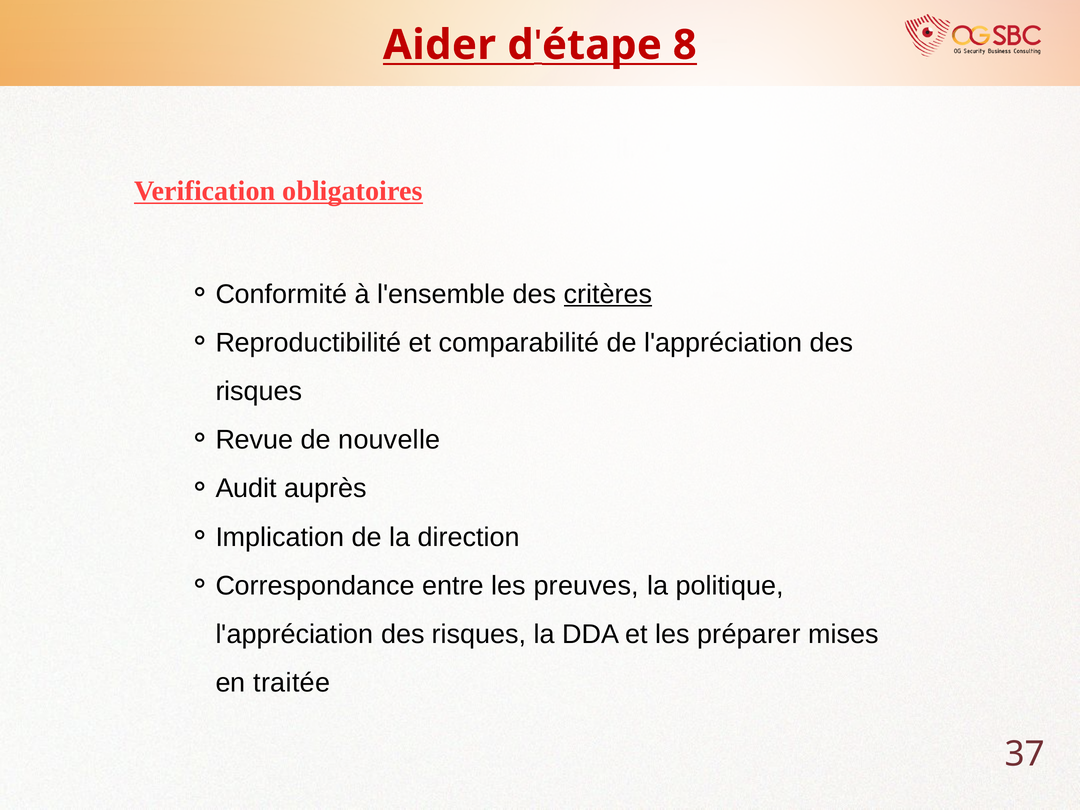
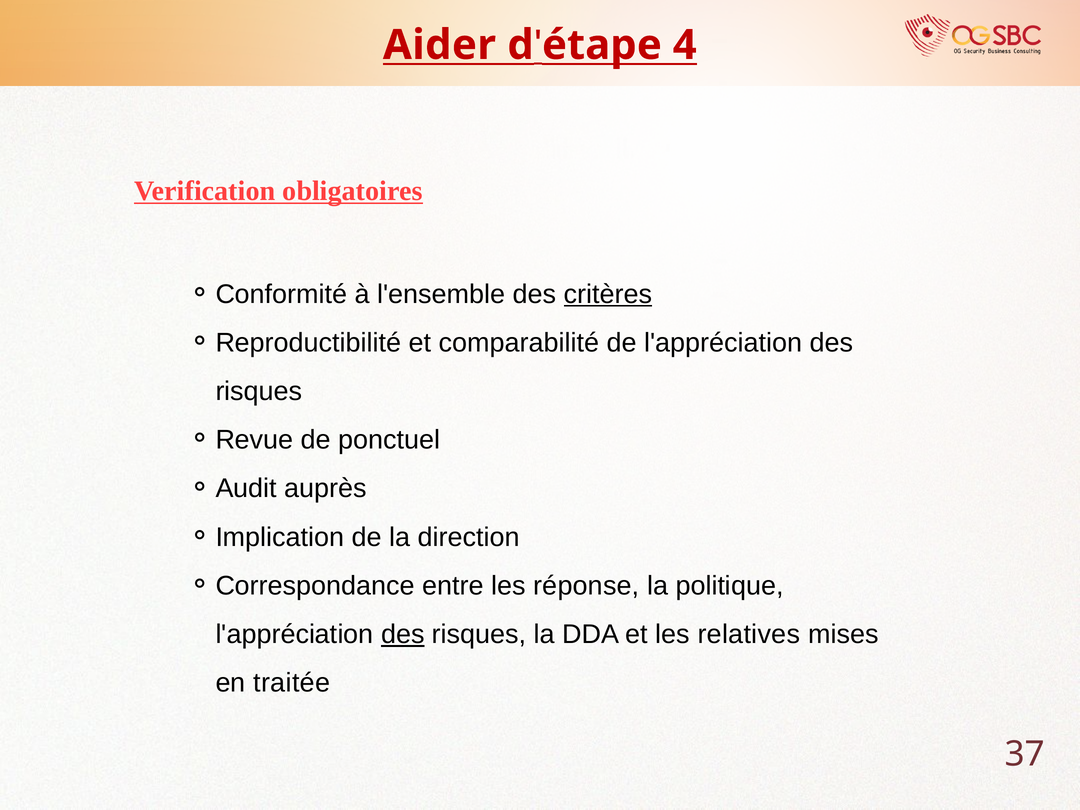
8: 8 -> 4 (685, 45)
nouvelle: nouvelle -> ponctuel (389, 440)
preuves: preuves -> réponse (586, 586)
des underline: none -> present (403, 634)
préparer: préparer -> relatives (749, 634)
